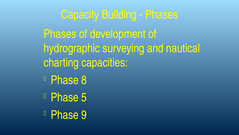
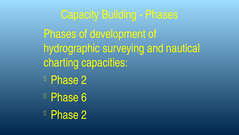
8: 8 -> 2 (84, 80)
5: 5 -> 6 (84, 97)
9: 9 -> 2 (84, 114)
